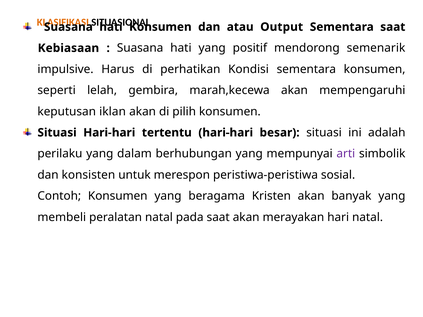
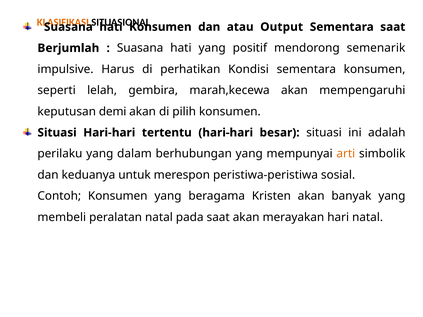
Kebiasaan: Kebiasaan -> Berjumlah (68, 48)
iklan: iklan -> demi (113, 112)
arti colour: purple -> orange (346, 154)
konsisten: konsisten -> keduanya (88, 175)
